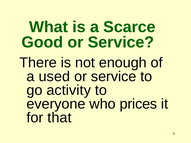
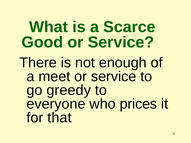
used: used -> meet (54, 77)
activity: activity -> greedy (69, 90)
